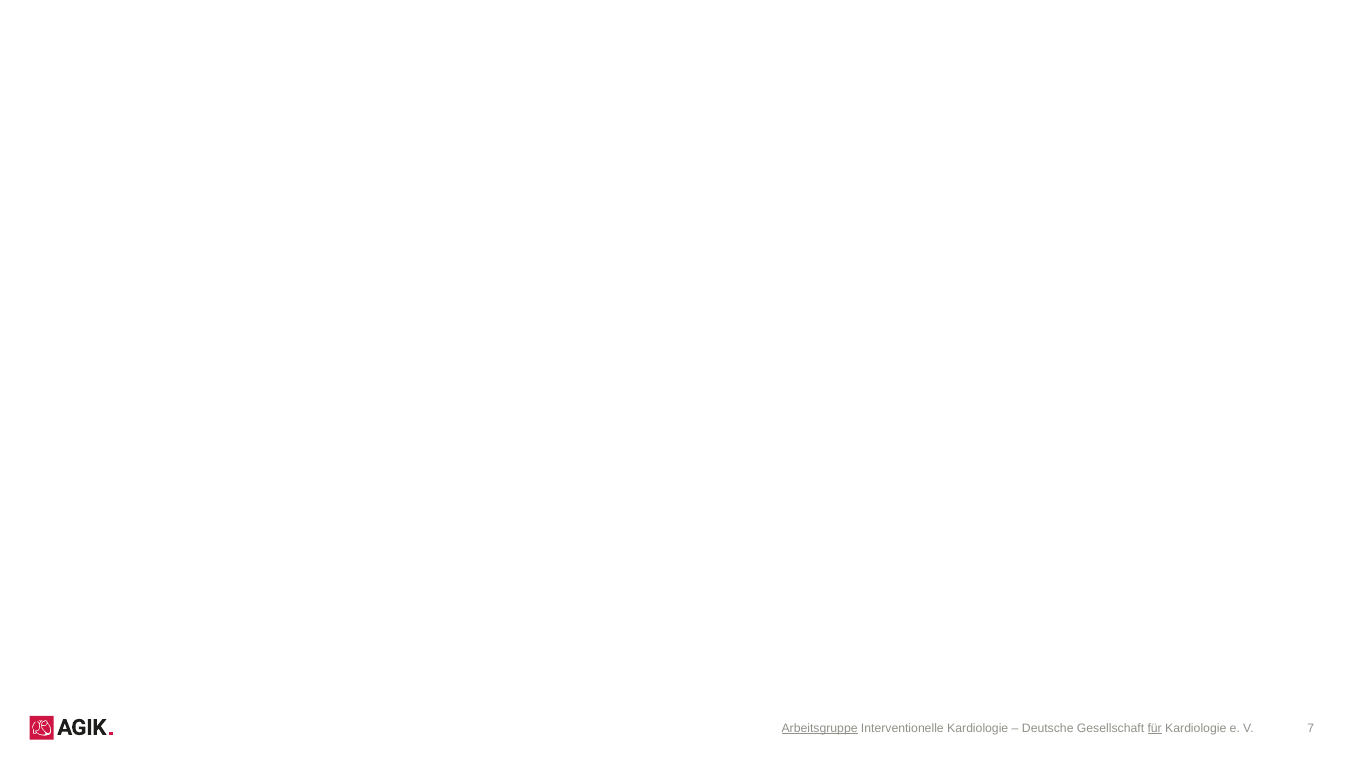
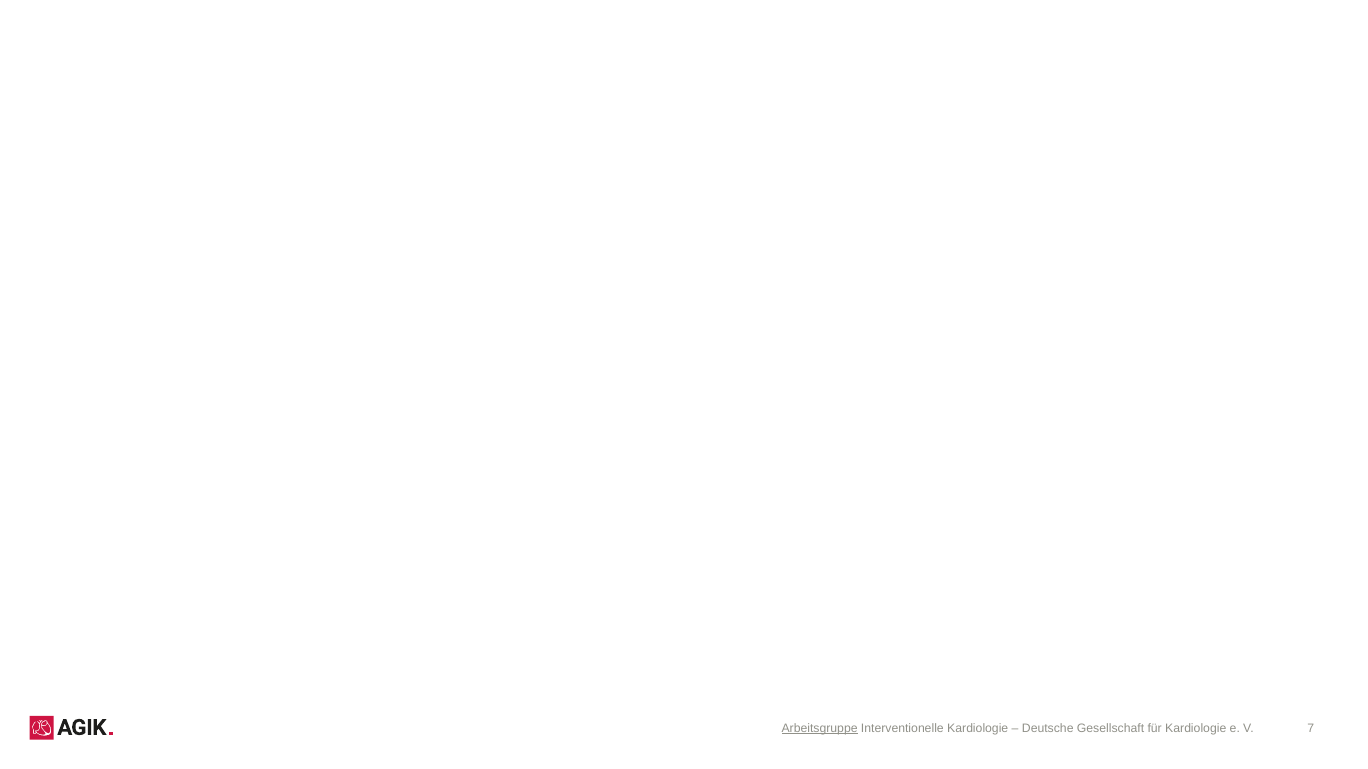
für underline: present -> none (1155, 729)
